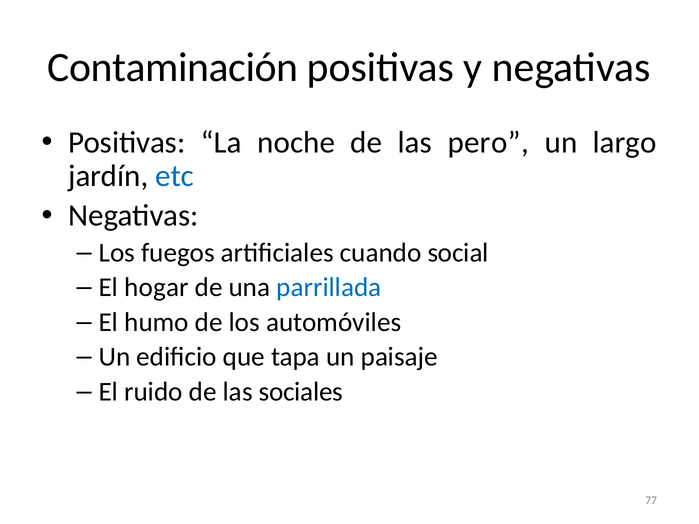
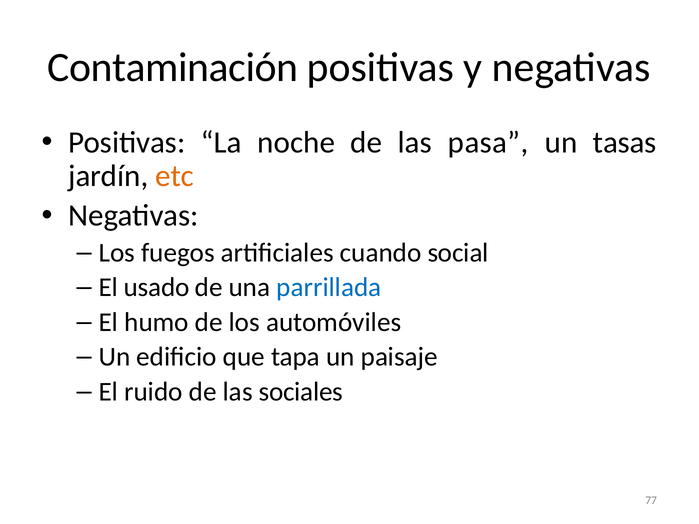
pero: pero -> pasa (488, 142)
largo: largo -> tasas (625, 142)
etc colour: blue -> orange (175, 176)
hogar: hogar -> usado (157, 288)
